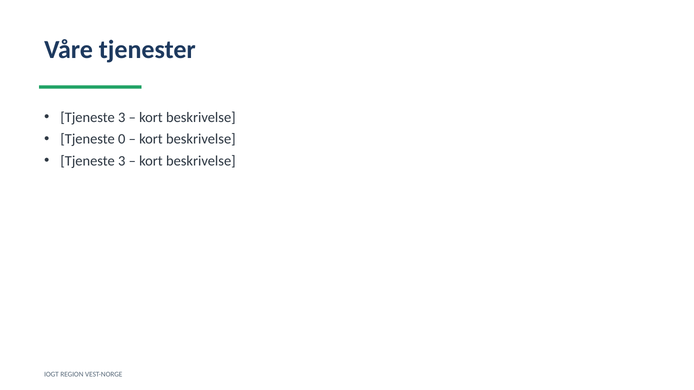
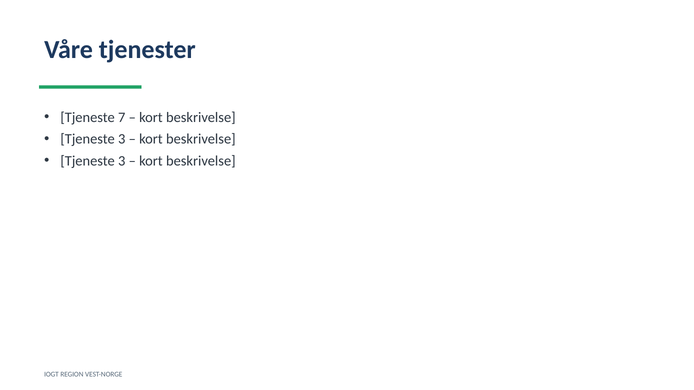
3: 3 -> 7 (122, 118)
0: 0 -> 3 (122, 139)
